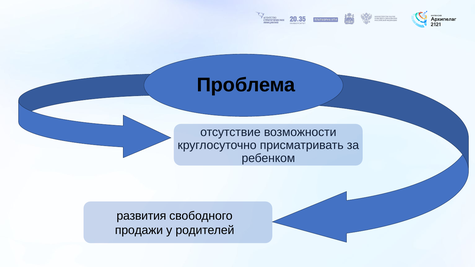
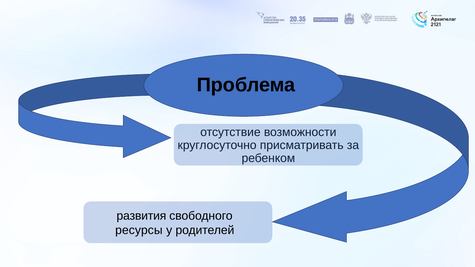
продажи: продажи -> ресурсы (139, 230)
